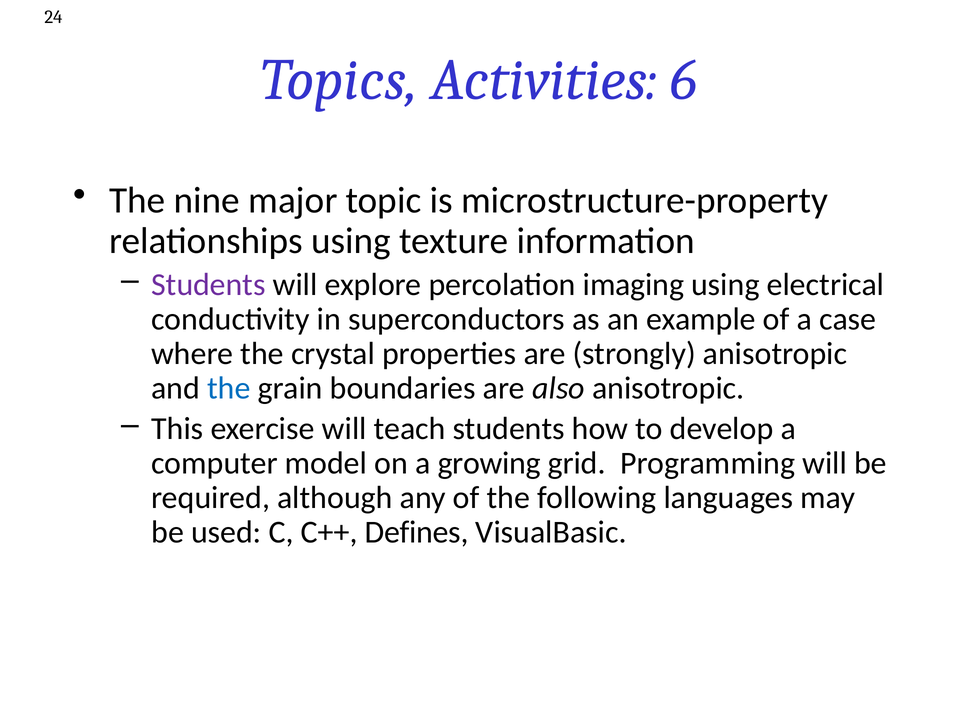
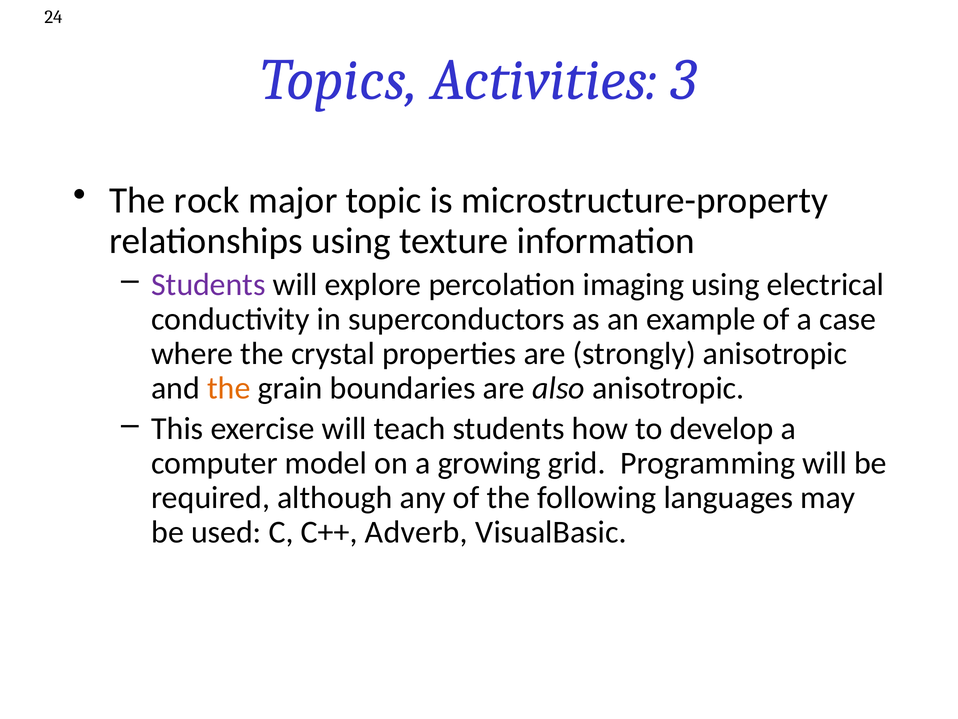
6: 6 -> 3 (683, 80)
nine: nine -> rock (207, 200)
the colour: blue -> orange (229, 388)
Defines: Defines -> Adverb (416, 532)
